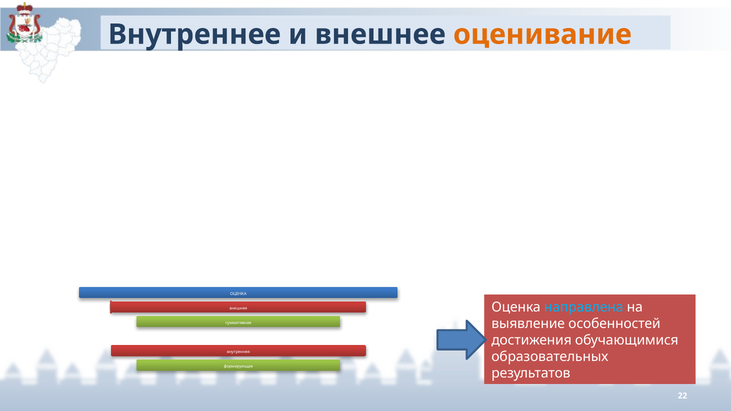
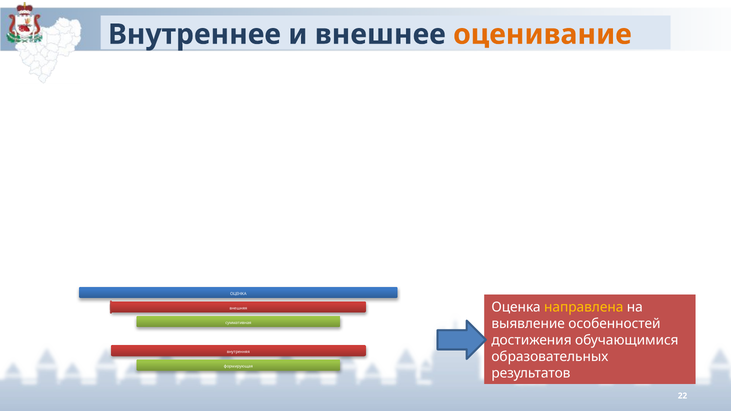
направлена colour: light blue -> yellow (584, 308)
